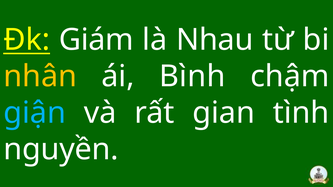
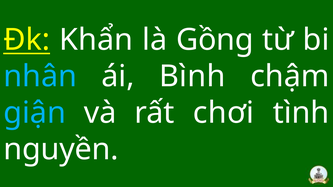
Giám: Giám -> Khẩn (96, 40)
Nhau: Nhau -> Gồng (215, 40)
nhân colour: yellow -> light blue (40, 76)
gian: gian -> chơi (223, 113)
